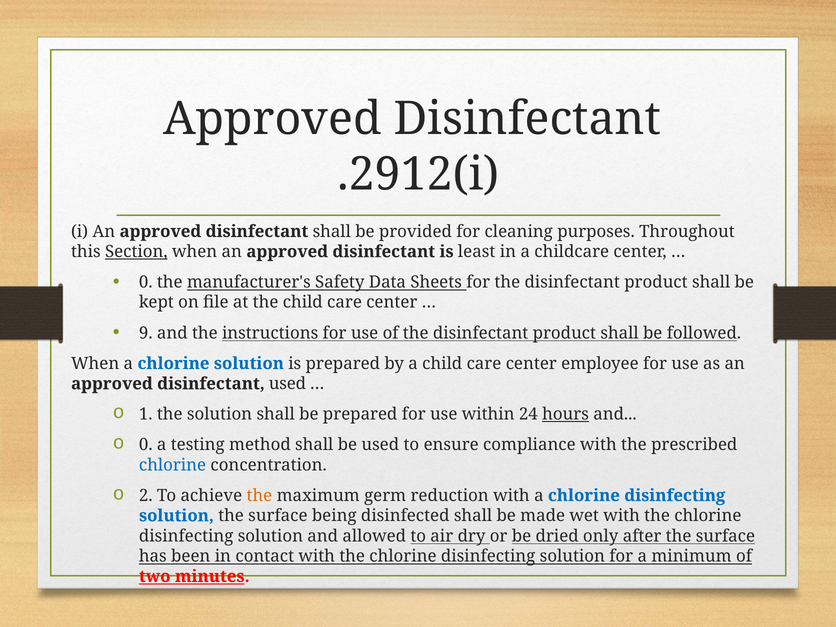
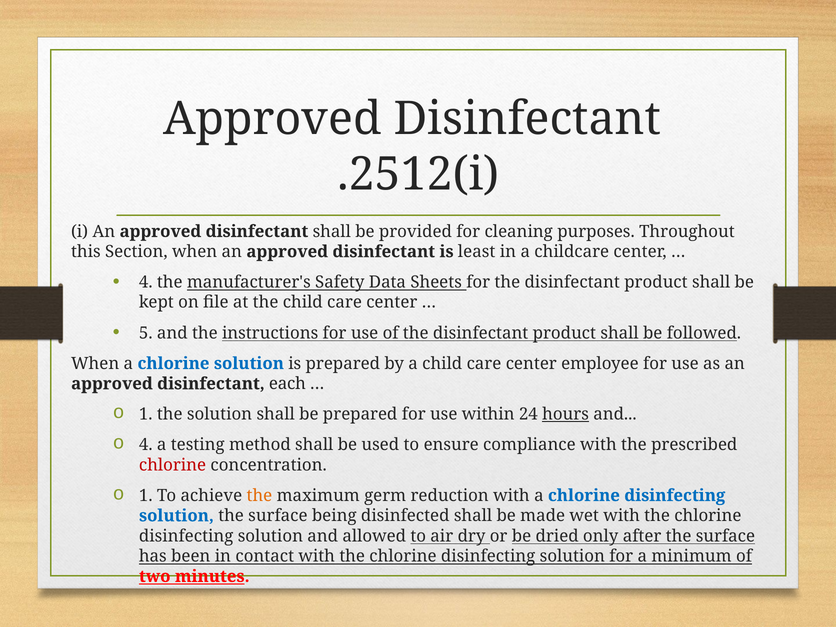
.2912(i: .2912(i -> .2512(i (418, 175)
Section underline: present -> none (136, 252)
0: 0 -> 4 (146, 282)
9: 9 -> 5 (146, 333)
disinfectant used: used -> each (287, 384)
0: 0 -> 4 (146, 445)
chlorine colour: blue -> red (173, 465)
2: 2 -> 1 (146, 496)
